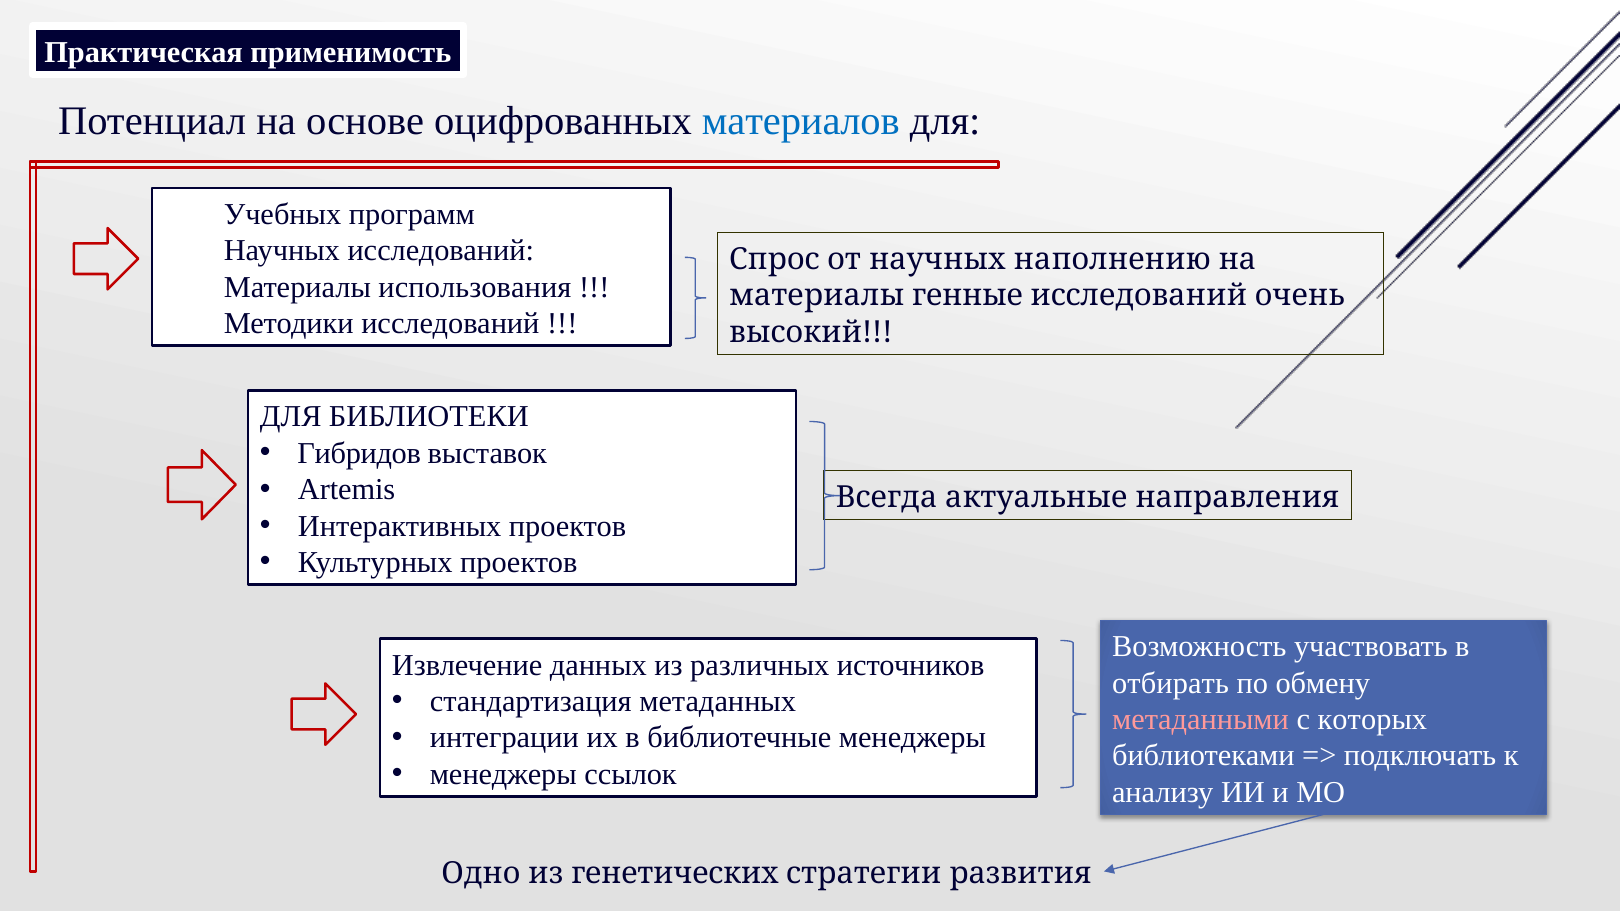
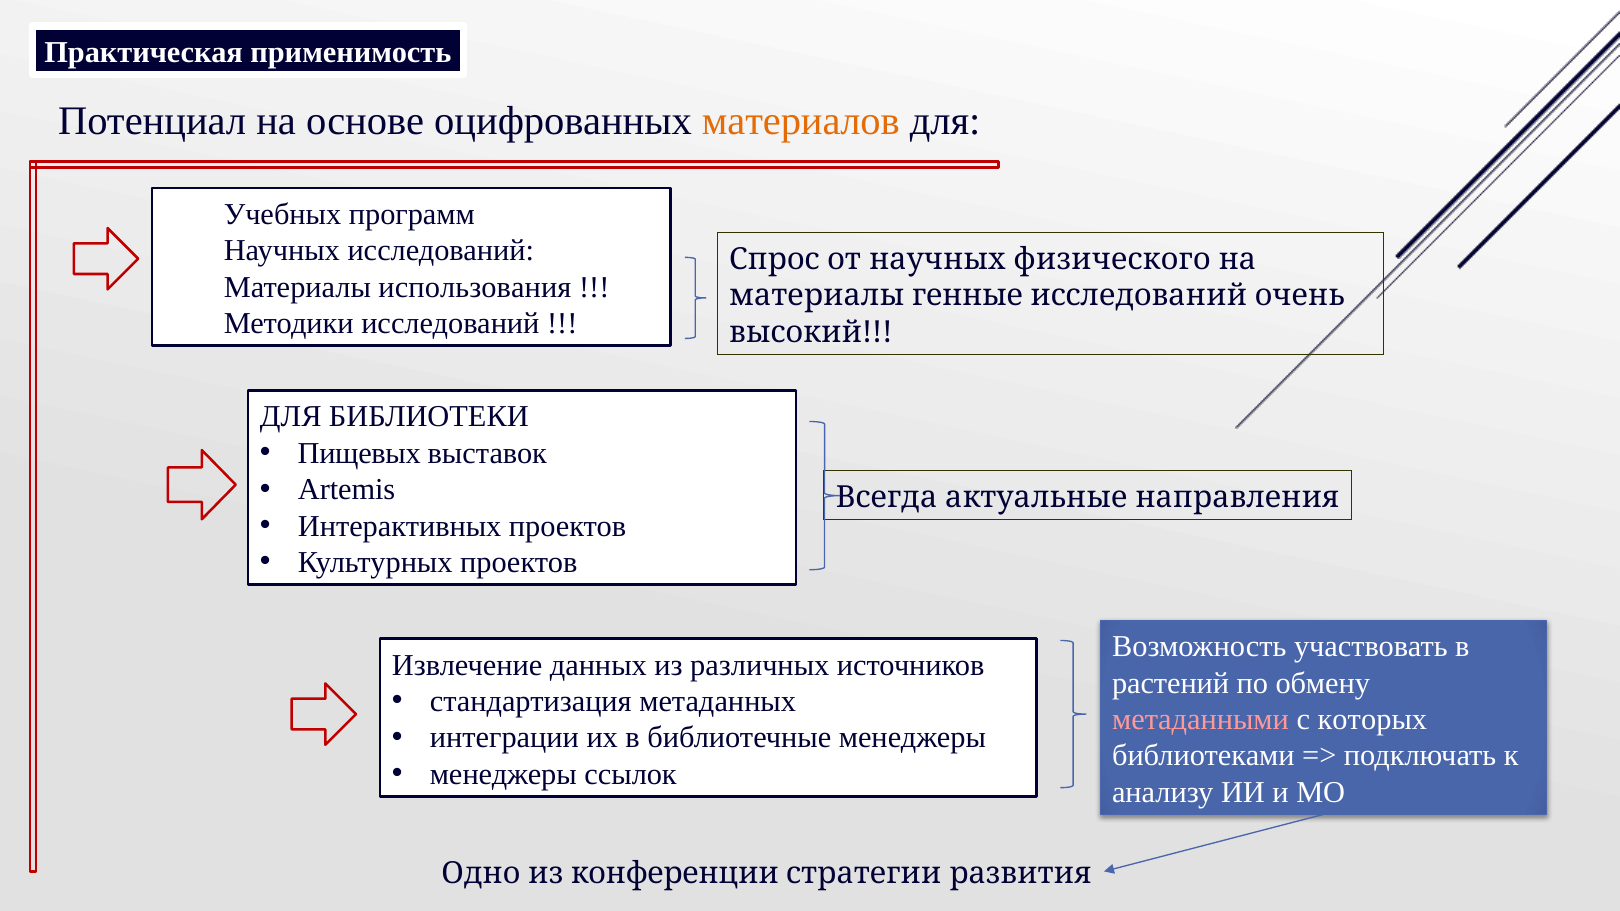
материалов colour: blue -> orange (801, 121)
наполнению: наполнению -> физического (1112, 259)
Гибридов: Гибридов -> Пищевых (359, 453)
отбирать: отбирать -> растений (1171, 683)
генетических: генетических -> конференции (675, 874)
